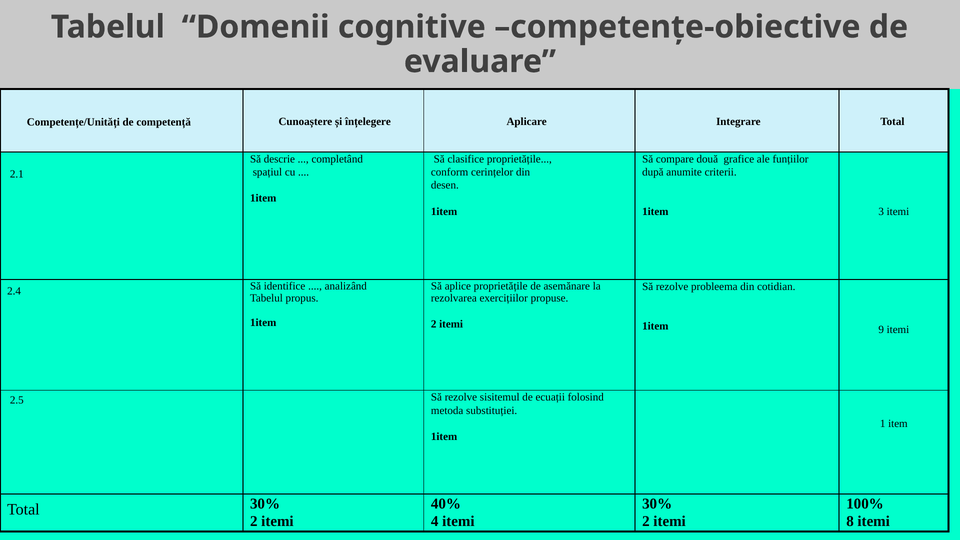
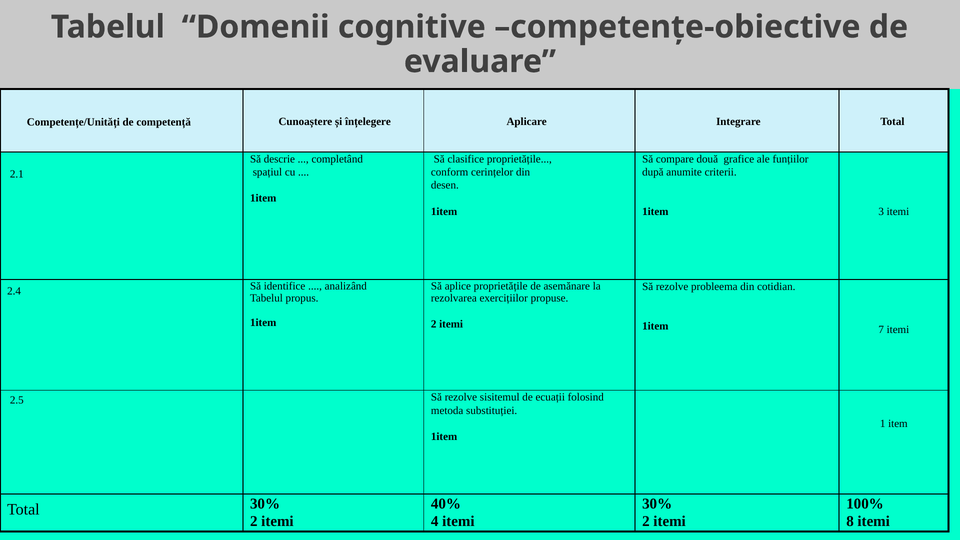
9: 9 -> 7 (881, 330)
